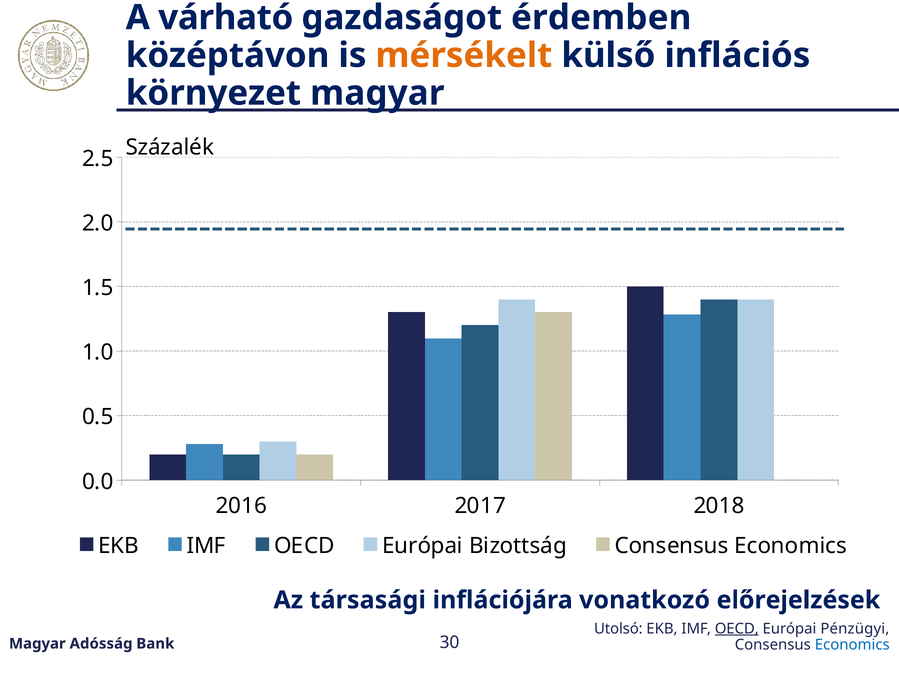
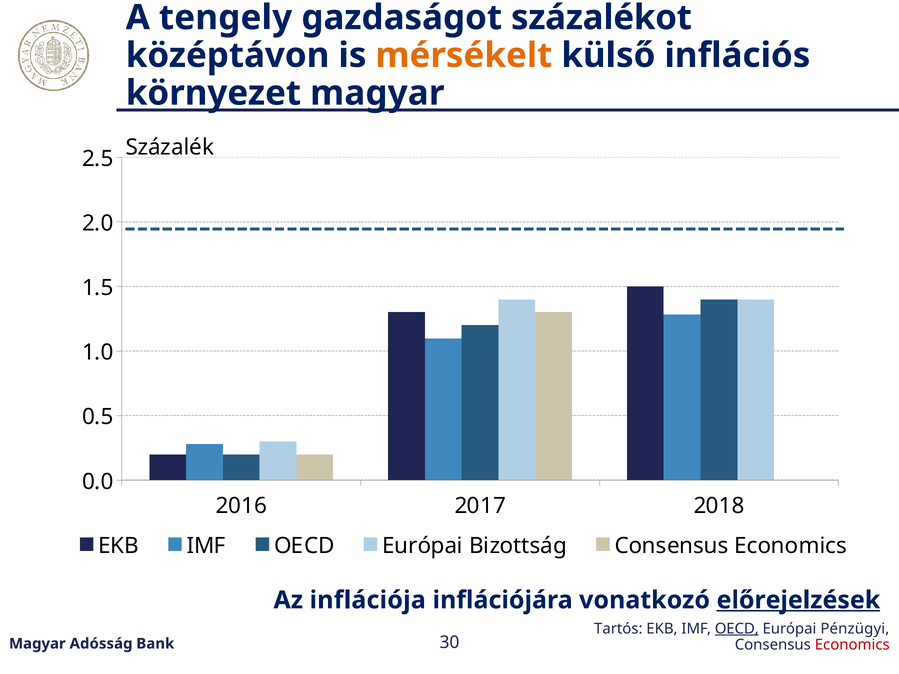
várható: várható -> tengely (226, 18)
érdemben: érdemben -> százalékot (601, 18)
társasági: társasági -> inflációja (368, 600)
előrejelzések underline: none -> present (798, 600)
Utolsó: Utolsó -> Tartós (618, 629)
Economics colour: blue -> red (852, 645)
